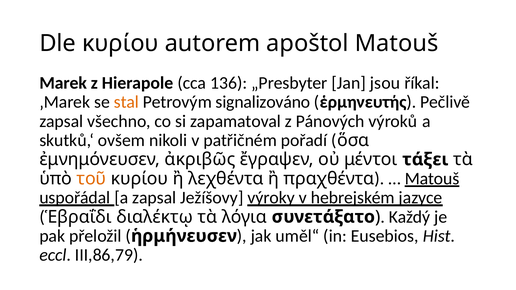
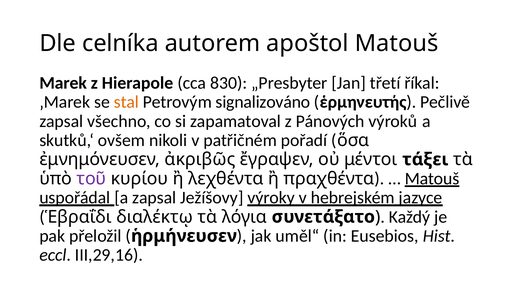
Dle κυρίου: κυρίου -> celníka (120, 43)
136: 136 -> 830 (229, 83)
jsou: jsou -> třetí (385, 83)
τοῦ colour: orange -> purple (91, 179)
III,86,79: III,86,79 -> III,29,16 (109, 255)
